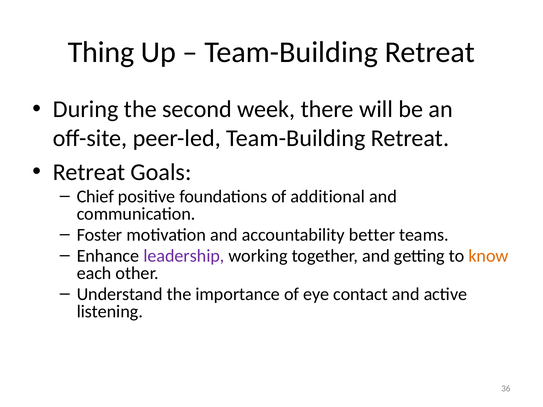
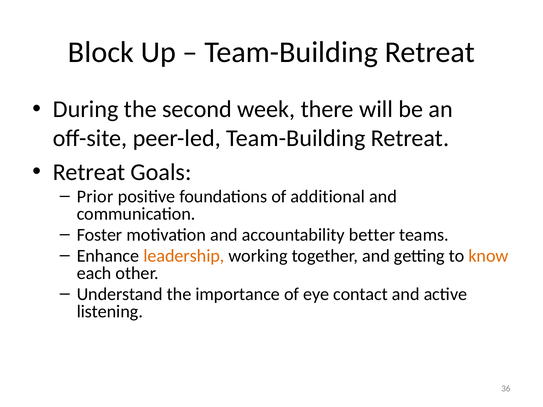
Thing: Thing -> Block (101, 52)
Chief: Chief -> Prior (95, 197)
leadership colour: purple -> orange (184, 256)
